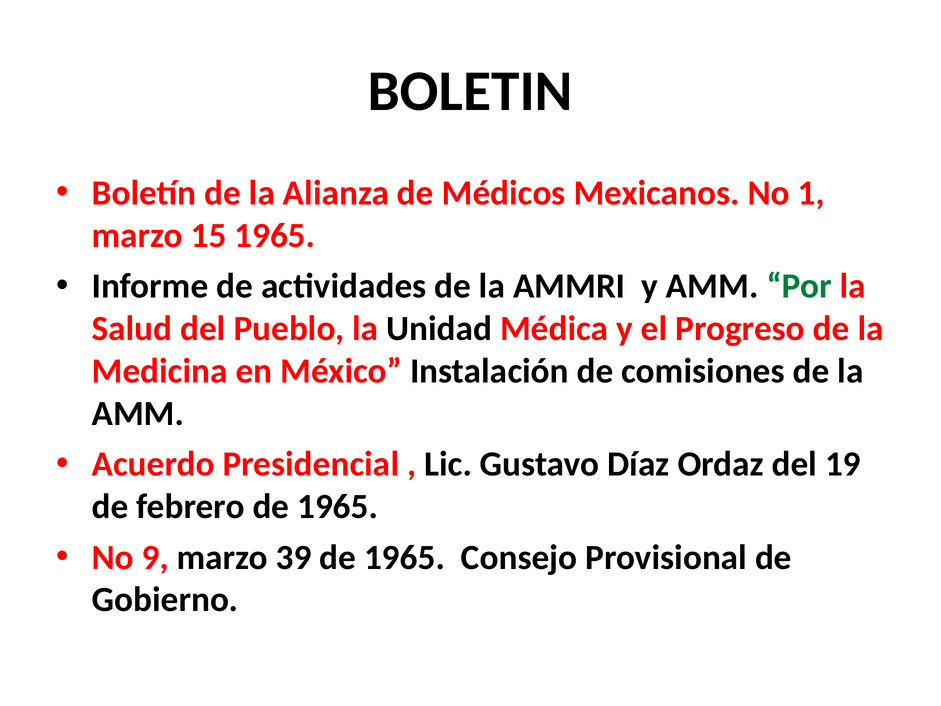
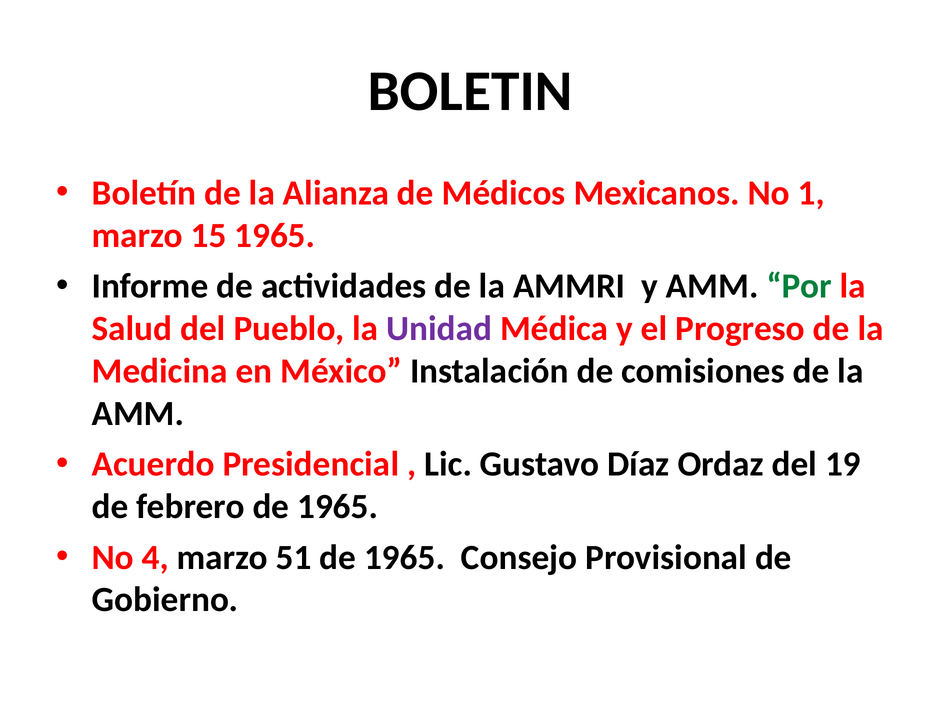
Unidad colour: black -> purple (439, 329)
9: 9 -> 4 (155, 557)
39: 39 -> 51 (294, 557)
